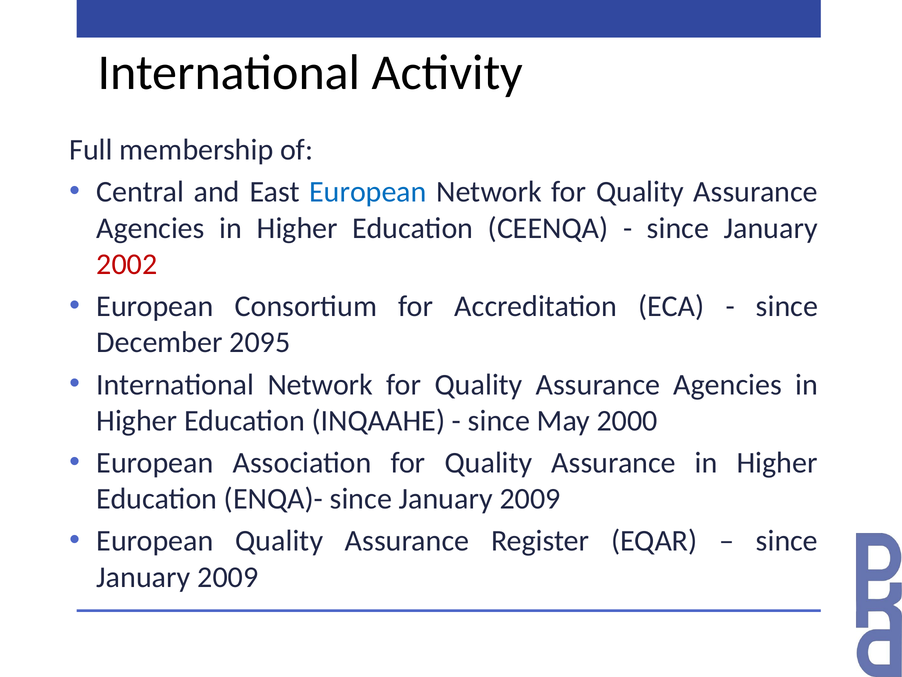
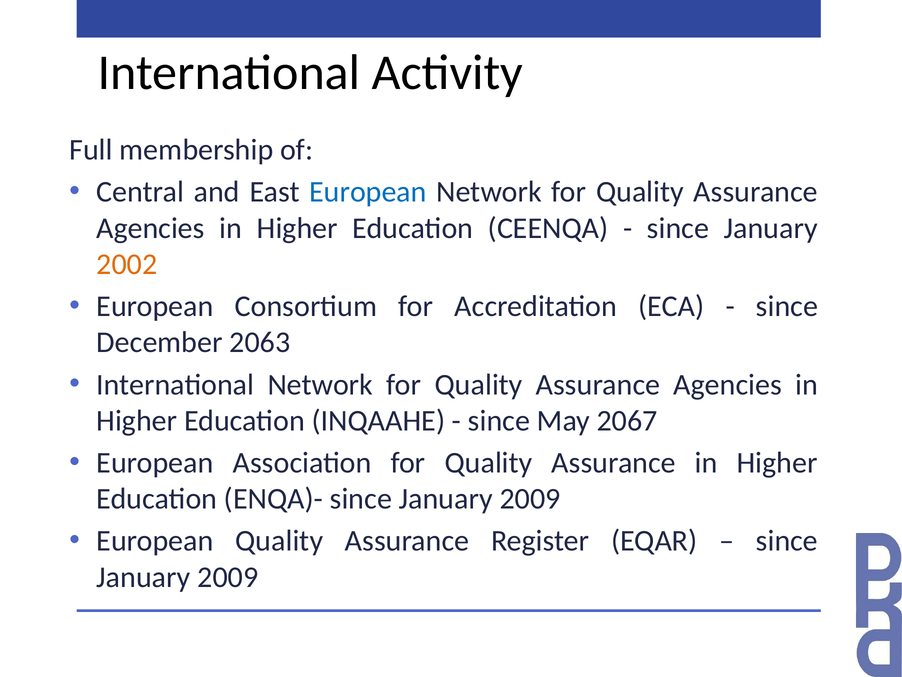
2002 colour: red -> orange (127, 264)
2095: 2095 -> 2063 (260, 342)
2000: 2000 -> 2067 (627, 420)
